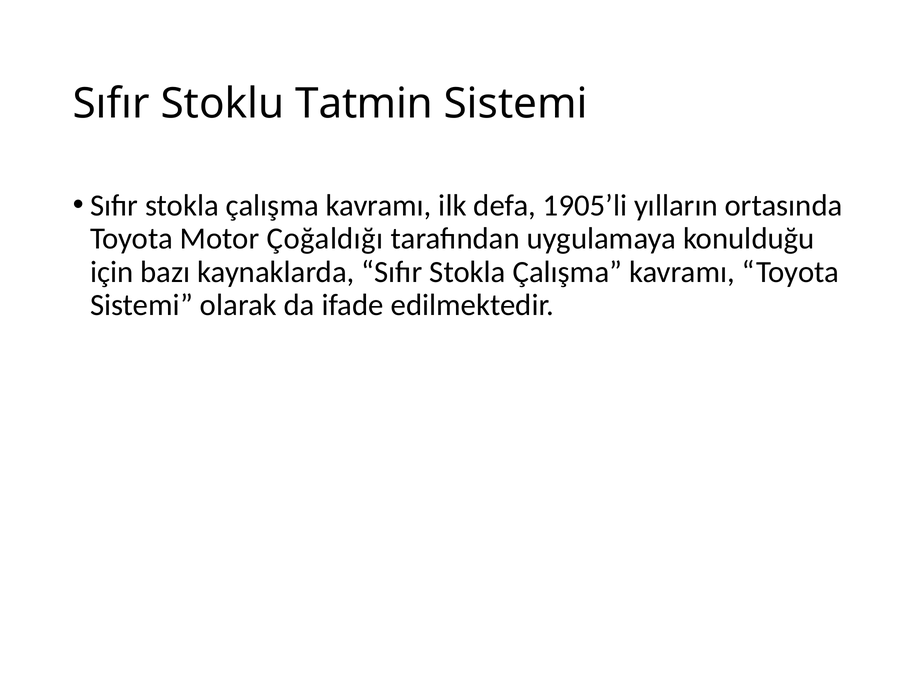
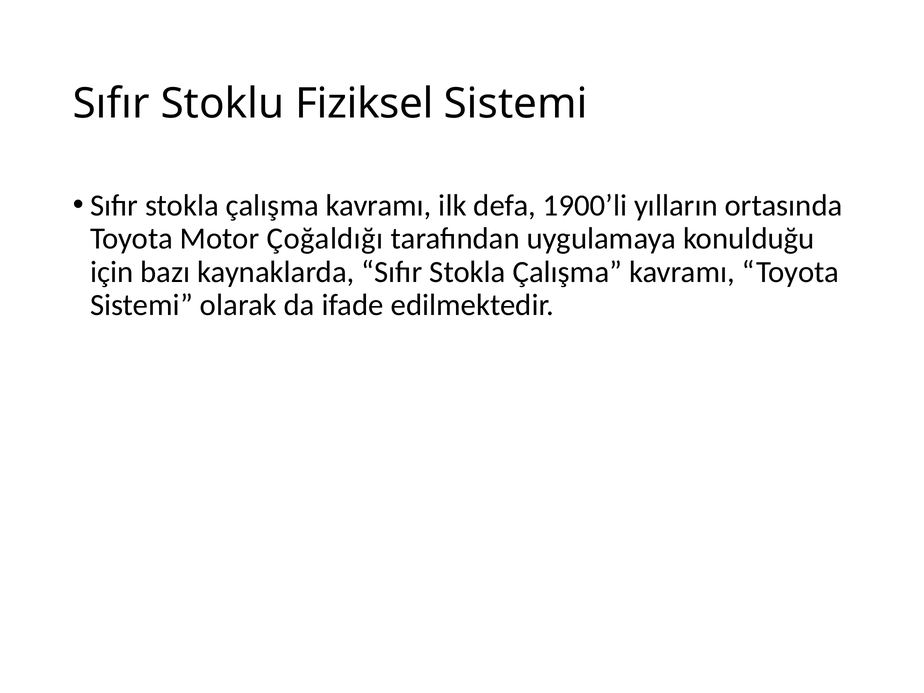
Tatmin: Tatmin -> Fiziksel (364, 104)
1905’li: 1905’li -> 1900’li (585, 206)
